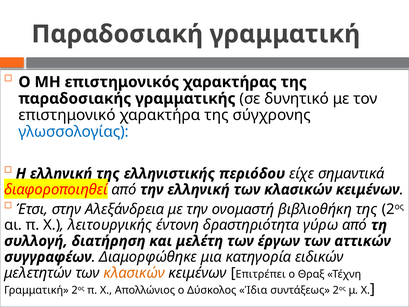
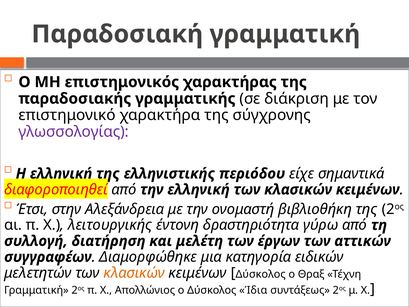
δυνητικό: δυνητικό -> διάκριση (297, 99)
γλωσσολογίας colour: blue -> purple (74, 132)
Επιτρέπει: Επιτρέπει -> Δύσκολος (261, 274)
